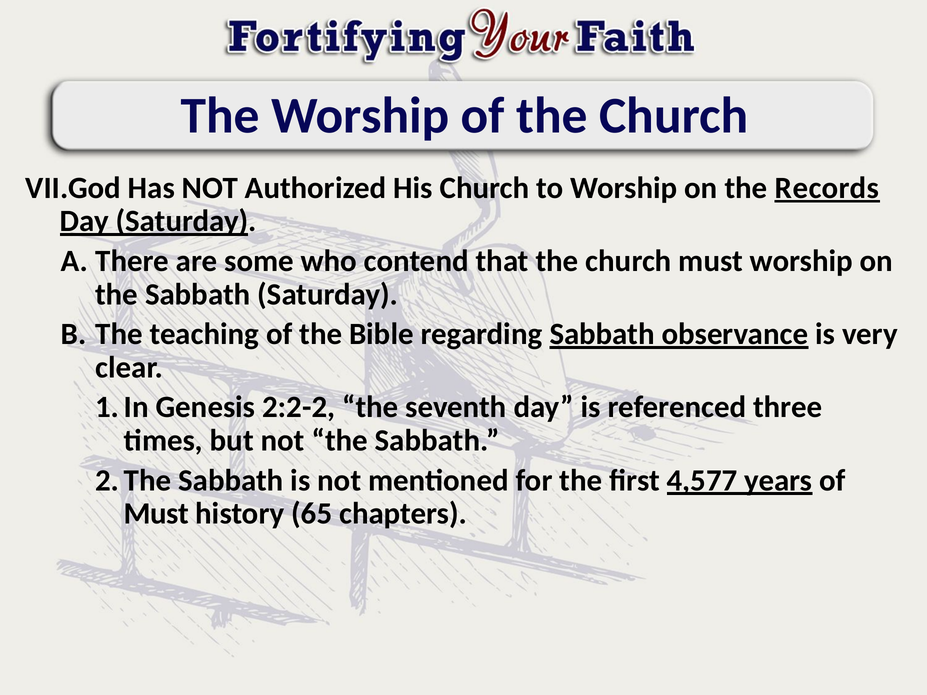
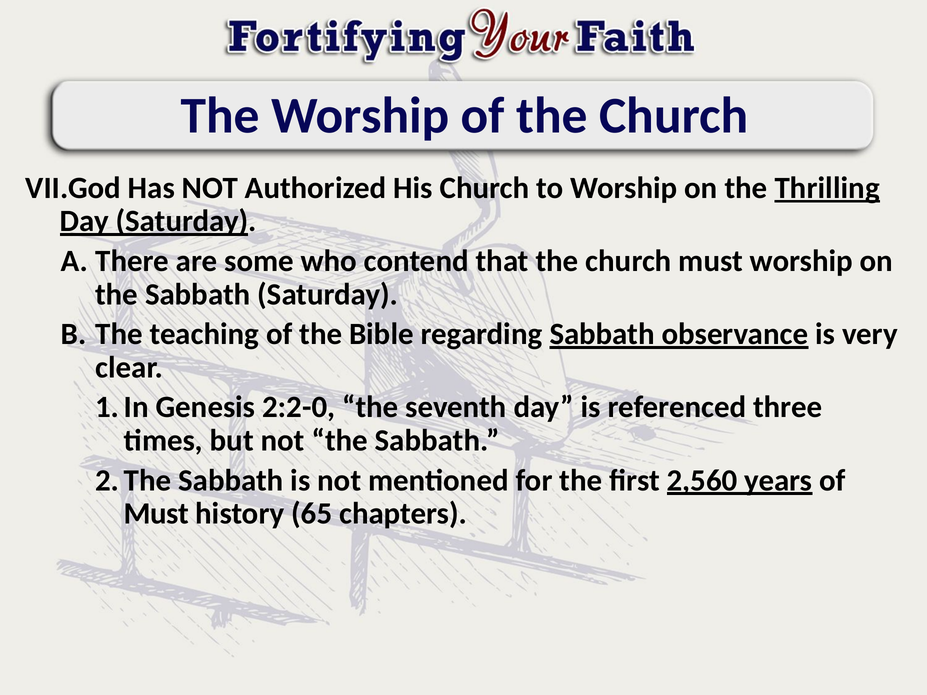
Records: Records -> Thrilling (827, 188)
2:2-2: 2:2-2 -> 2:2-0 (299, 407)
4,577: 4,577 -> 2,560 (702, 481)
